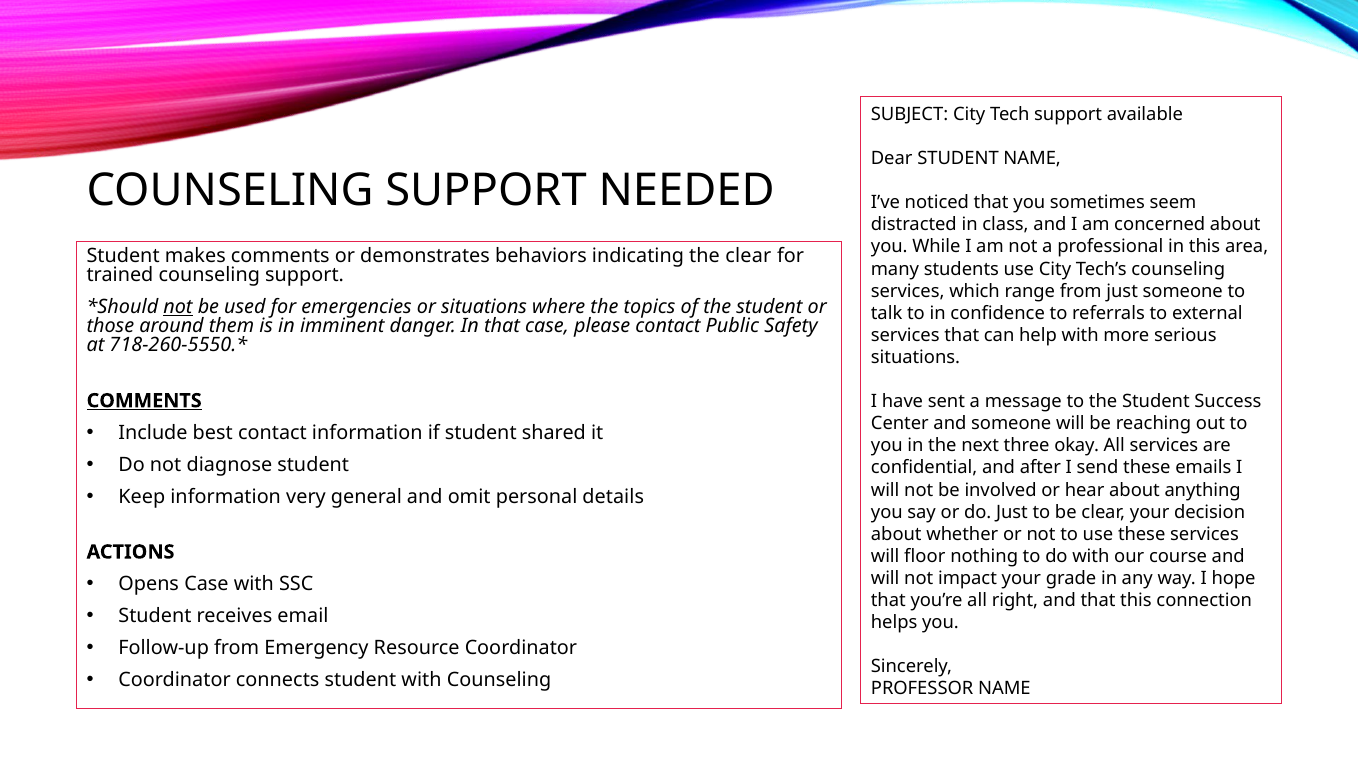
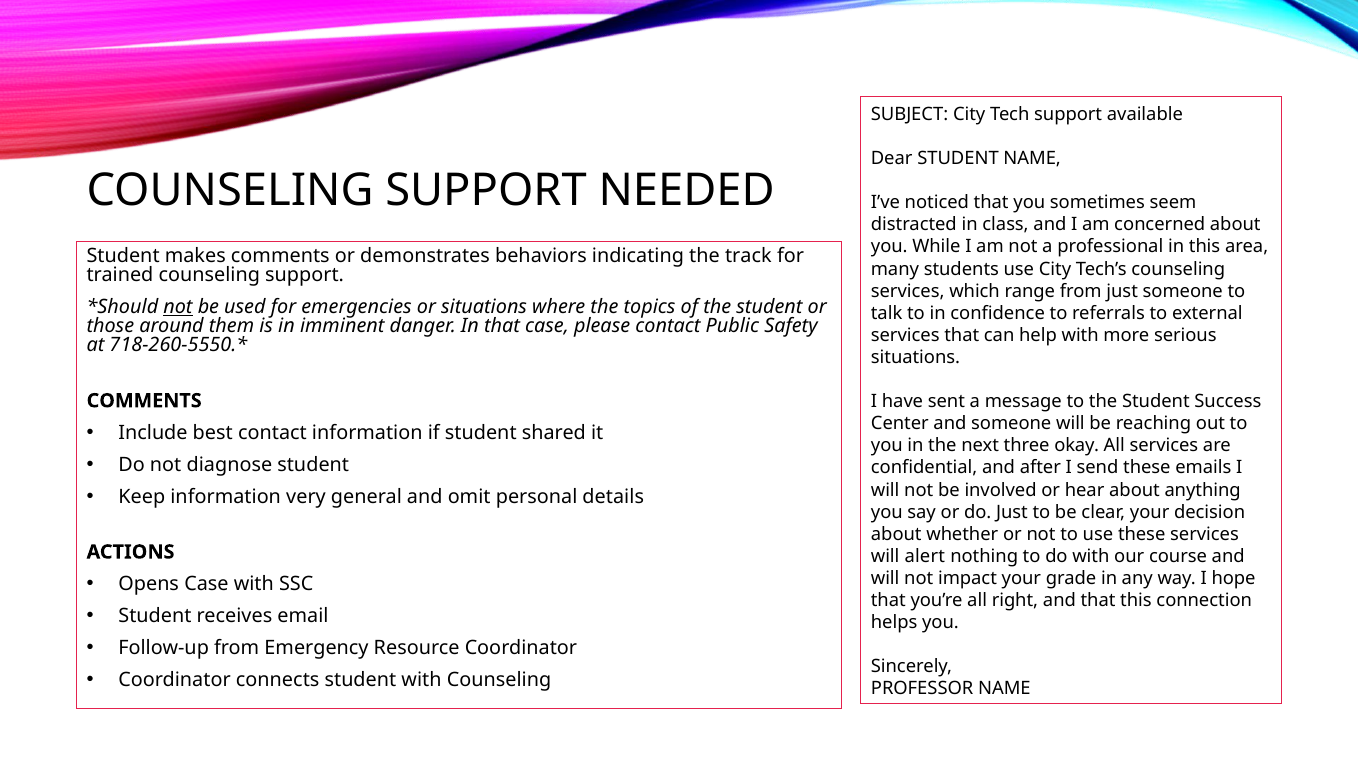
the clear: clear -> track (748, 256)
COMMENTS underline: present -> none (144, 401)
floor: floor -> alert (925, 556)
